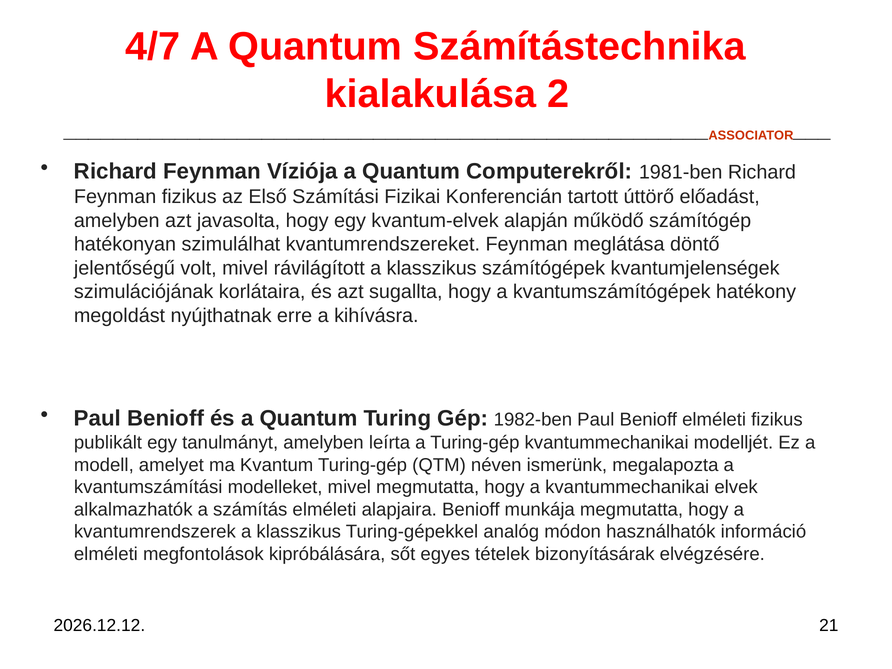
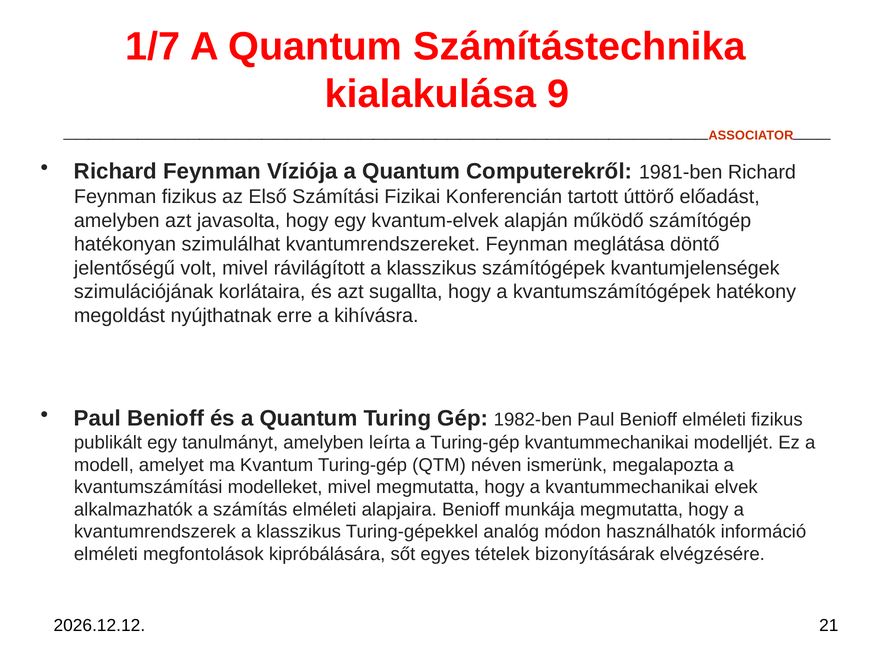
4/7: 4/7 -> 1/7 (153, 47)
2: 2 -> 9 (558, 94)
